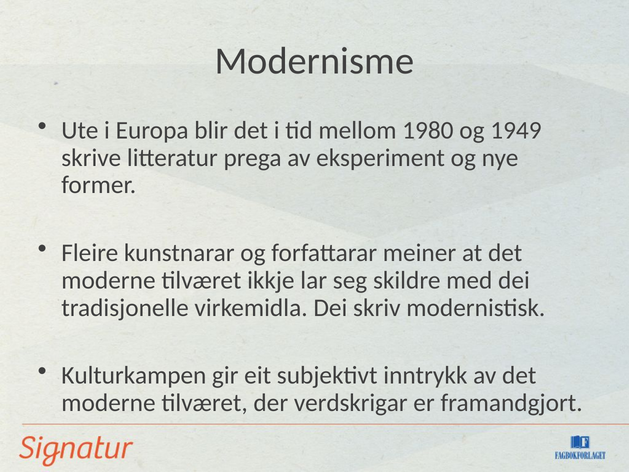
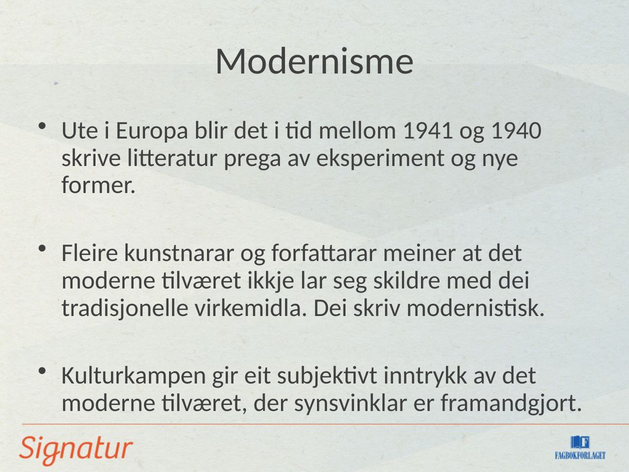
1980: 1980 -> 1941 (428, 130)
1949: 1949 -> 1940 (516, 130)
verdskrigar: verdskrigar -> synsvinklar (351, 403)
